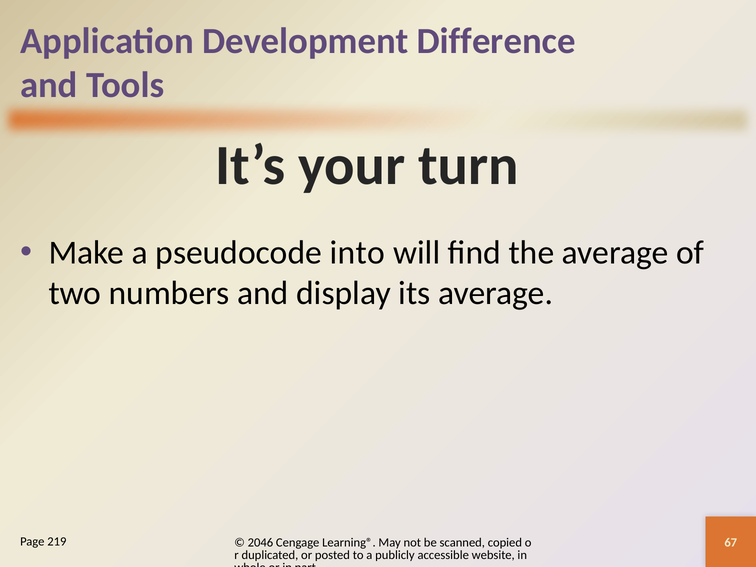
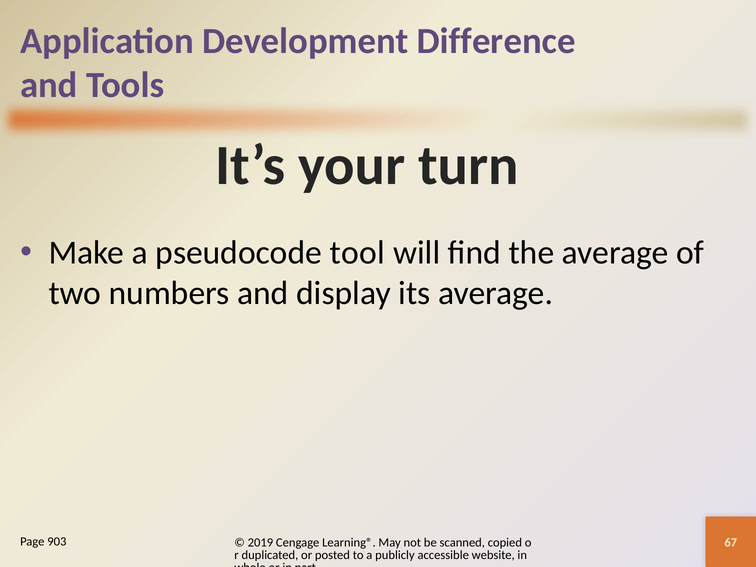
into: into -> tool (357, 253)
219: 219 -> 903 (57, 541)
2046: 2046 -> 2019 (260, 543)
